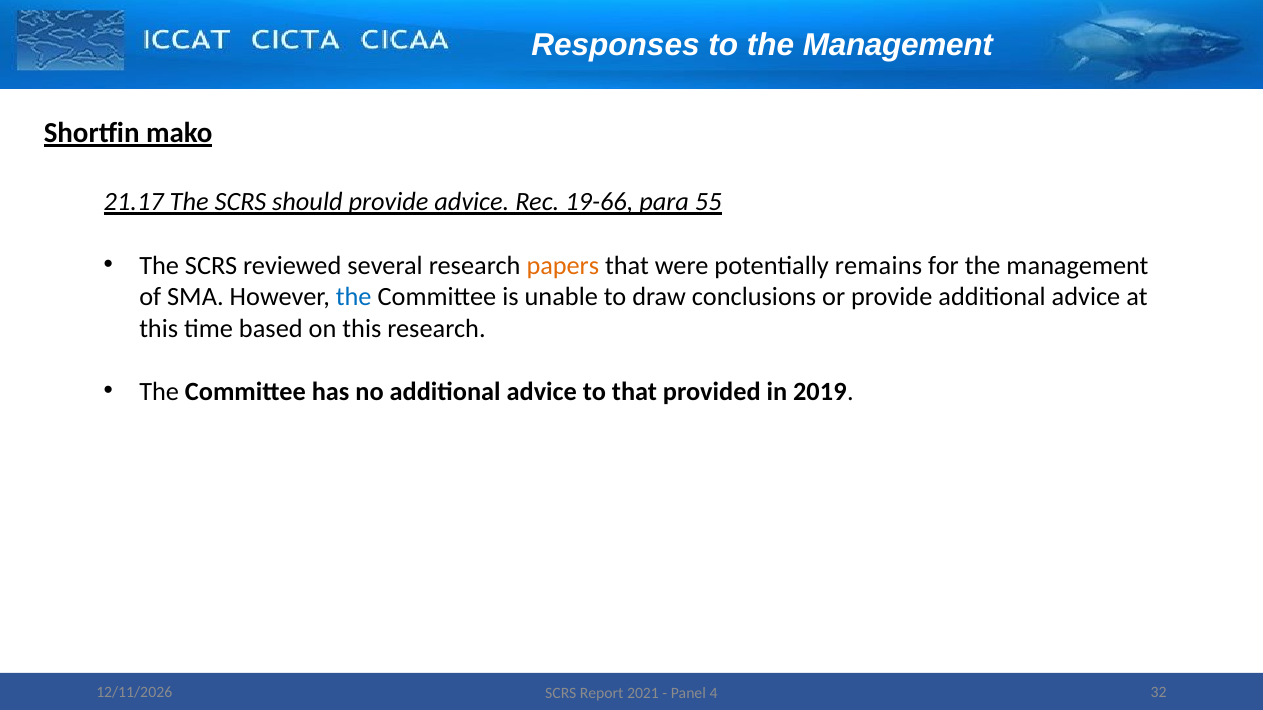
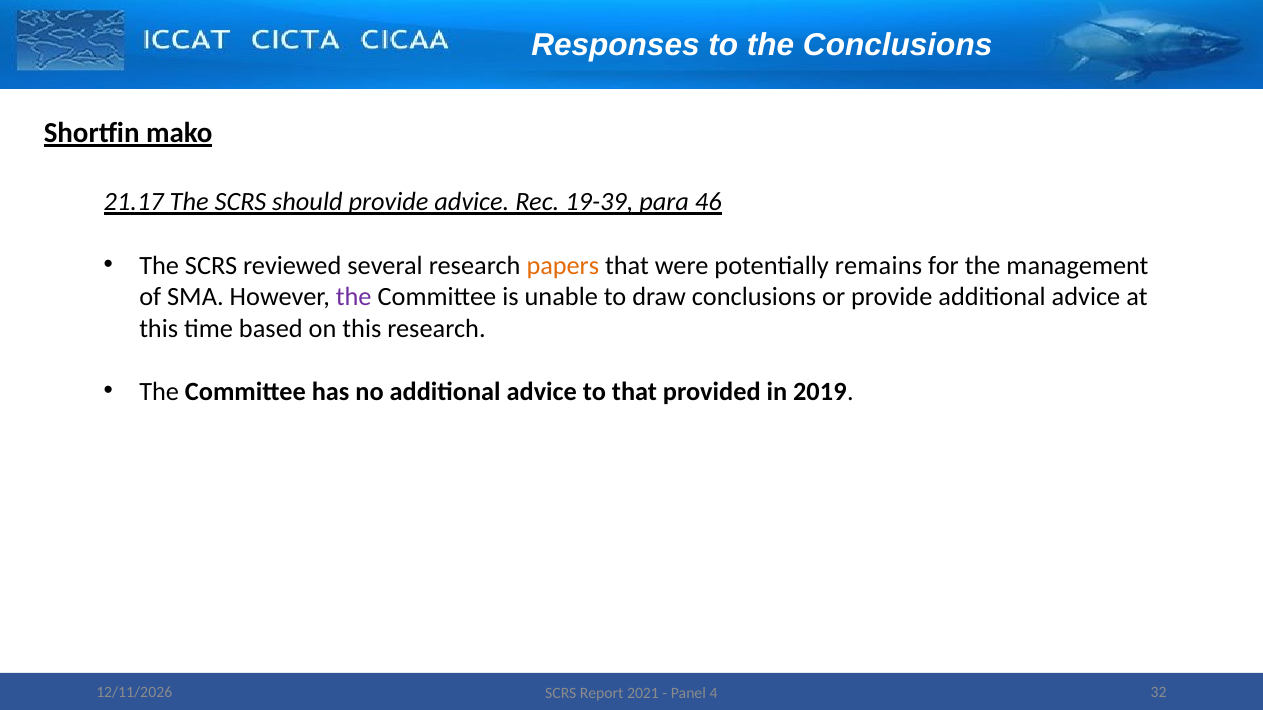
to the Management: Management -> Conclusions (898, 45)
19-66: 19-66 -> 19-39 (599, 202)
55: 55 -> 46 (708, 202)
the colour: blue -> purple (354, 297)
